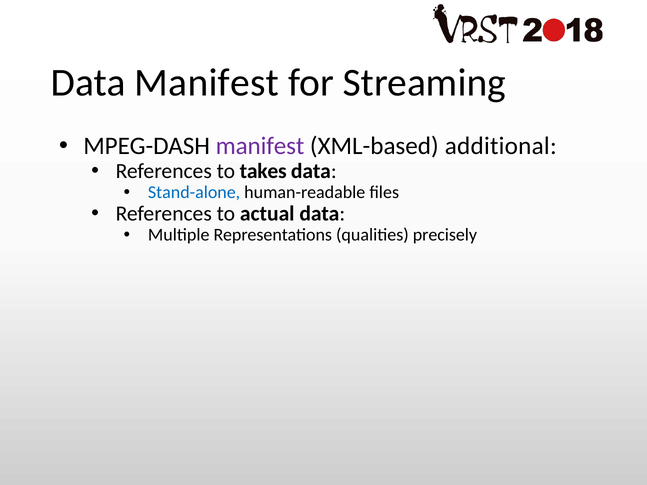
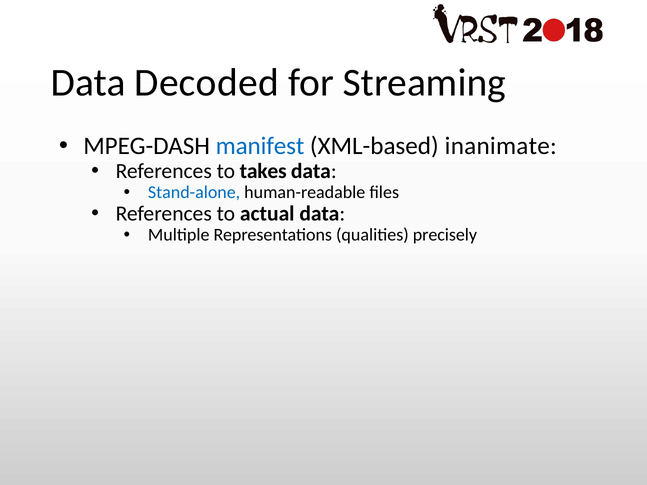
Data Manifest: Manifest -> Decoded (207, 83)
manifest colour: purple -> blue (260, 146)
additional: additional -> inanimate (501, 146)
